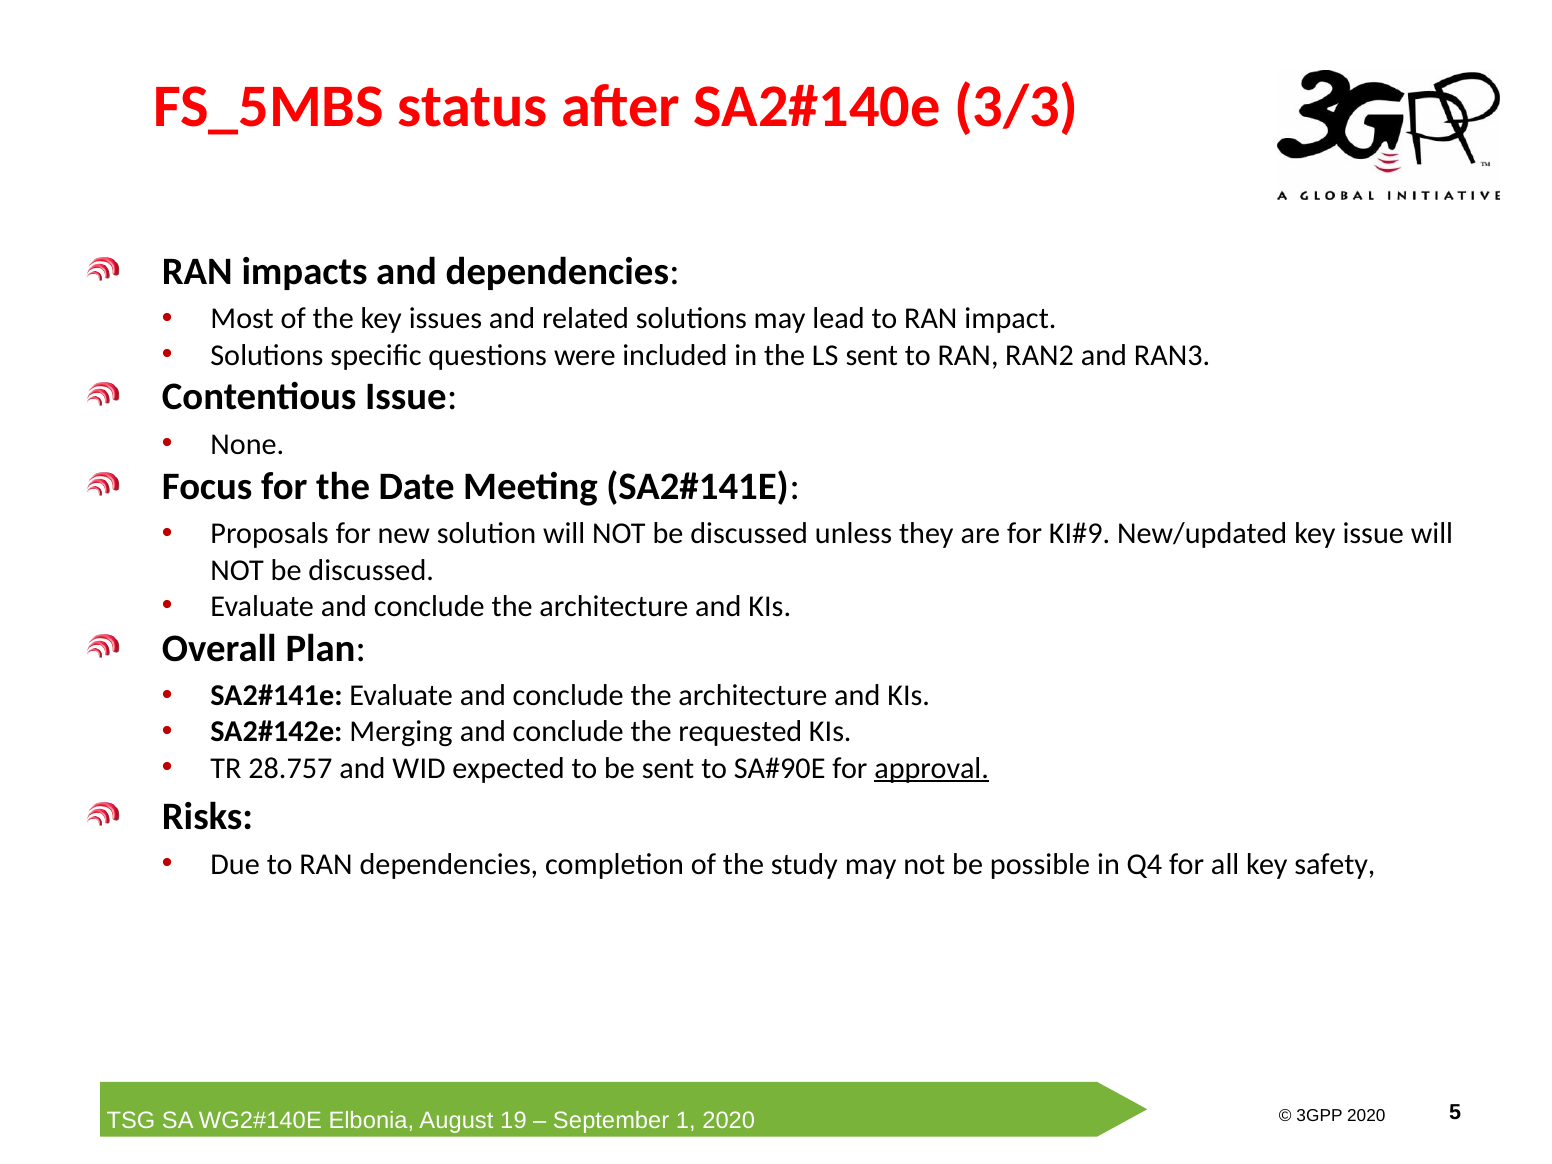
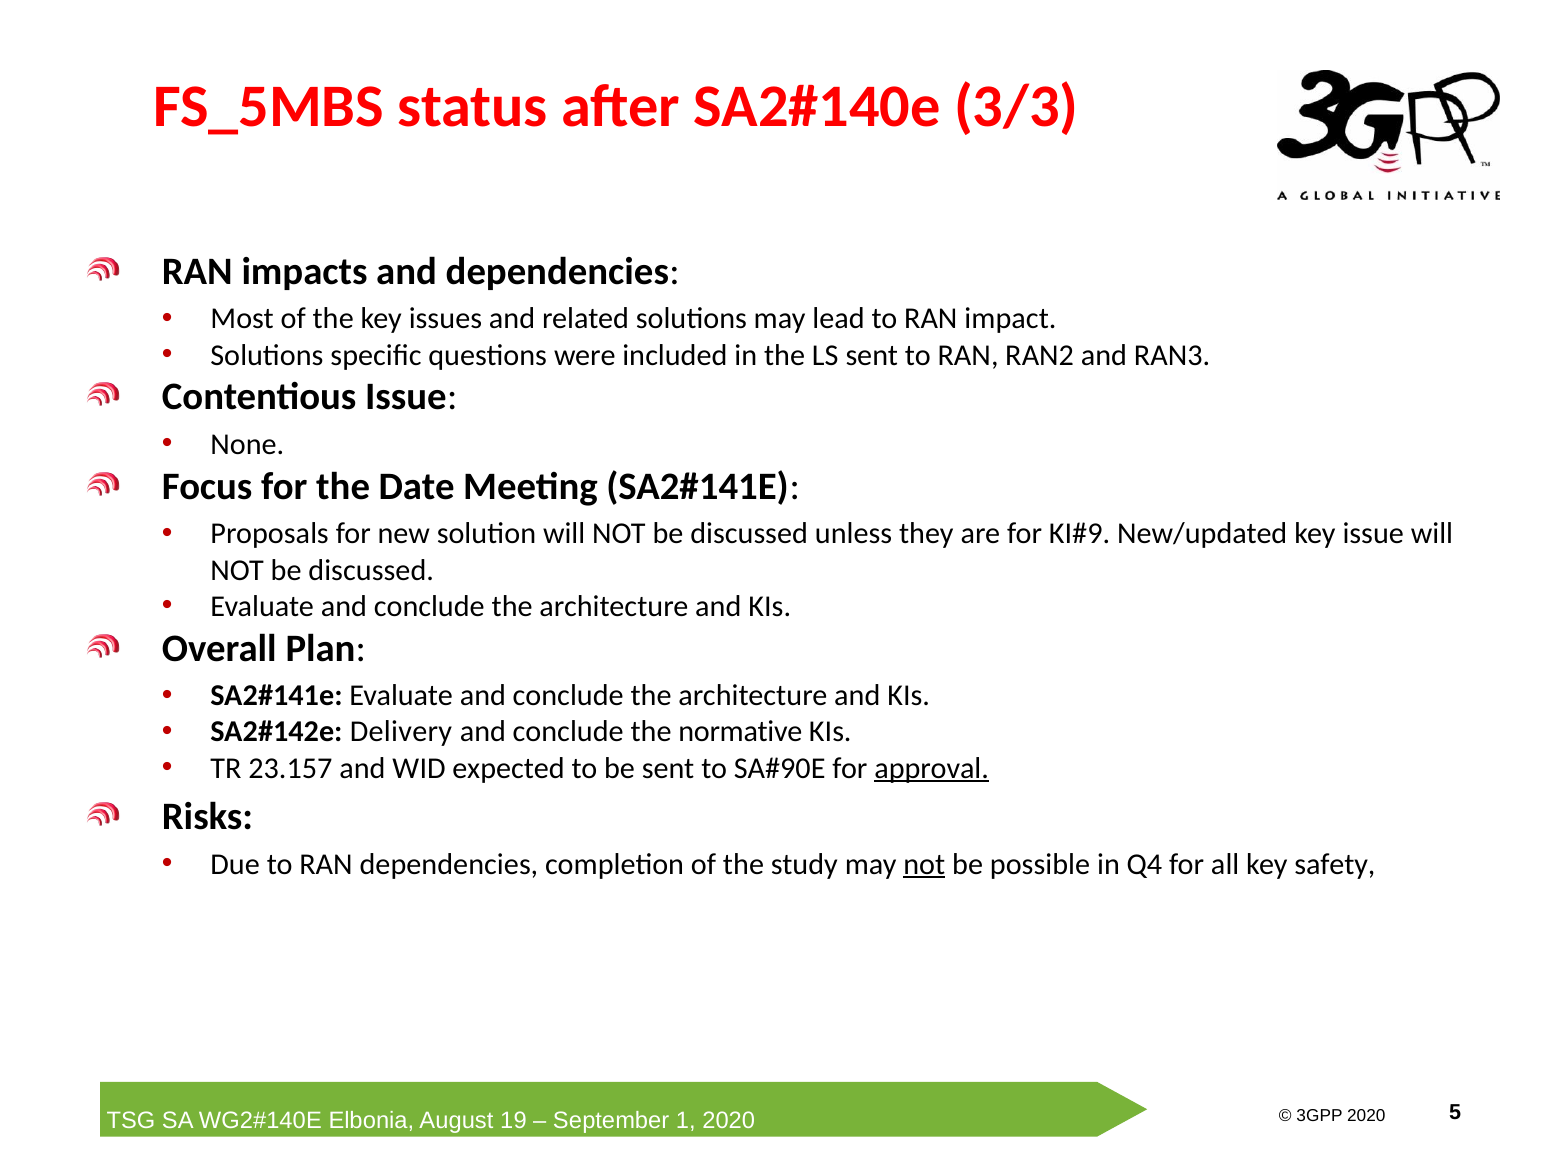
Merging: Merging -> Delivery (401, 732)
requested: requested -> normative (740, 732)
28.757: 28.757 -> 23.157 (290, 768)
not underline: none -> present (924, 864)
